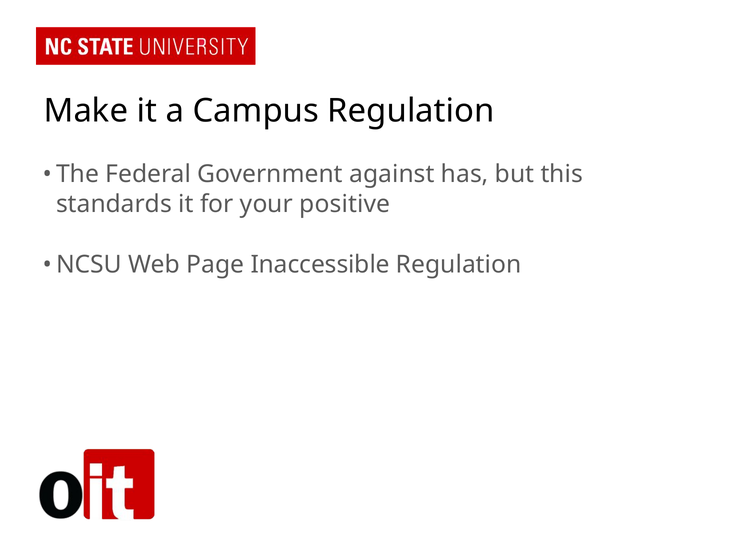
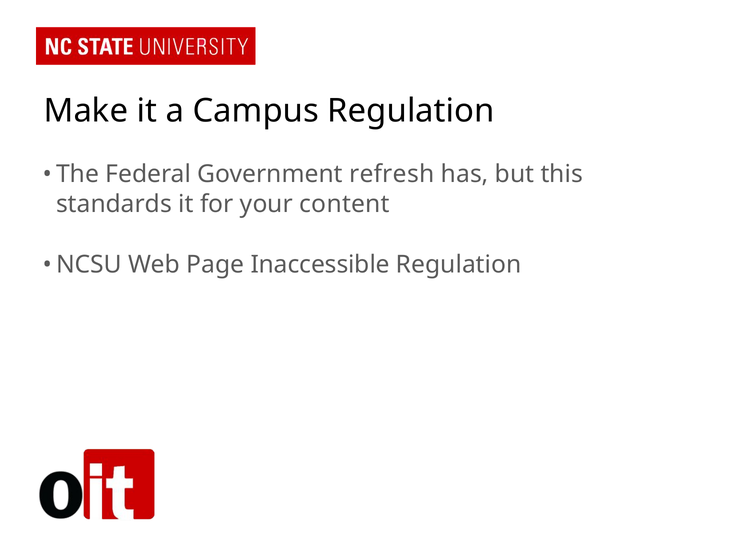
against: against -> refresh (392, 174)
positive: positive -> content (345, 204)
